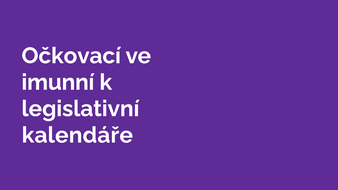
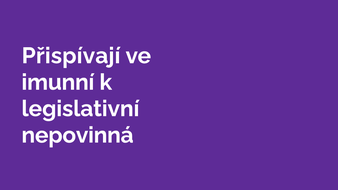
Očkovací: Očkovací -> Přispívají (71, 56)
kalendáře: kalendáře -> nepovinná (78, 135)
